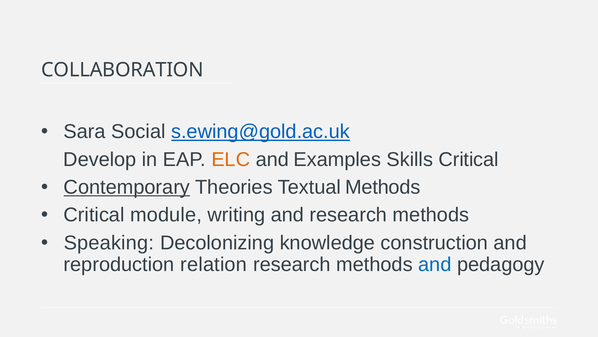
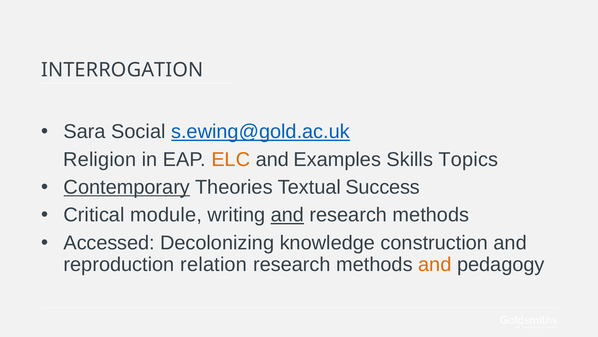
COLLABORATION: COLLABORATION -> INTERROGATION (122, 70)
Develop: Develop -> Religion (100, 159)
Skills Critical: Critical -> Topics (468, 159)
Textual Methods: Methods -> Success (383, 187)
and underline: none -> present (287, 215)
Speaking: Speaking -> Accessed (109, 242)
and colour: blue -> orange (435, 264)
